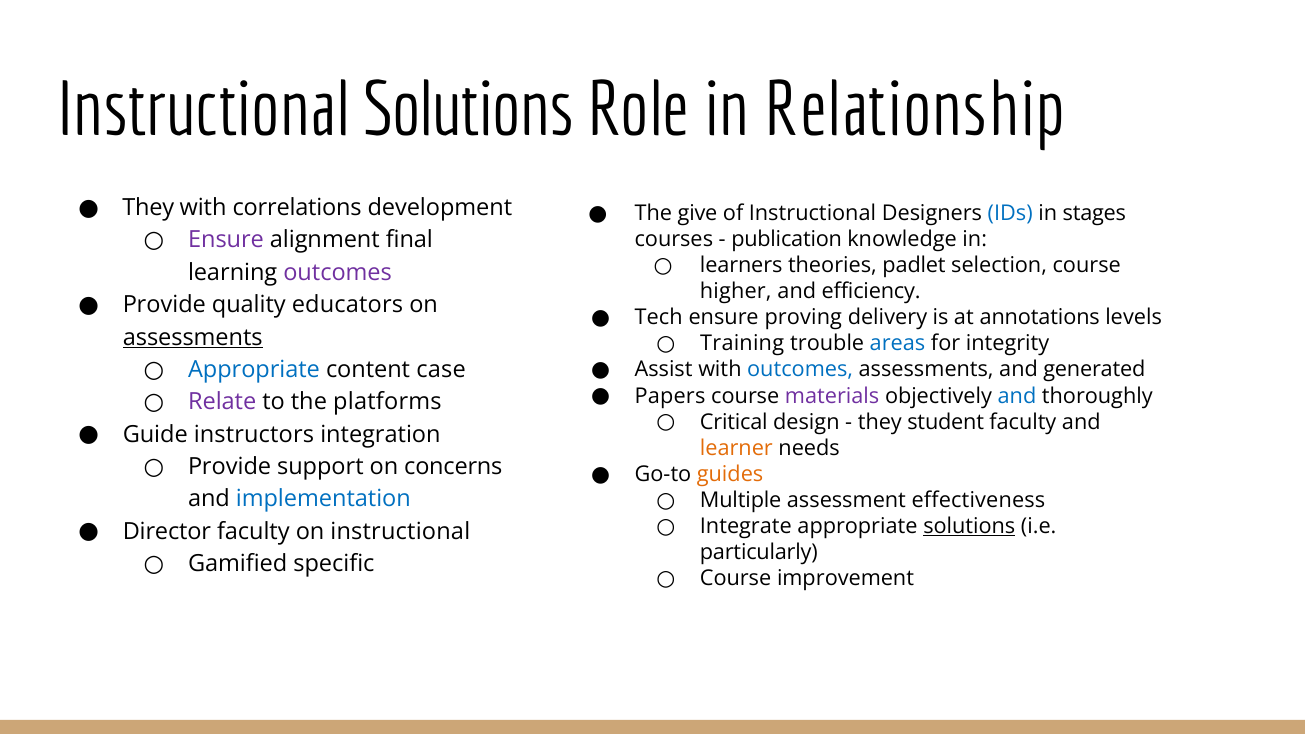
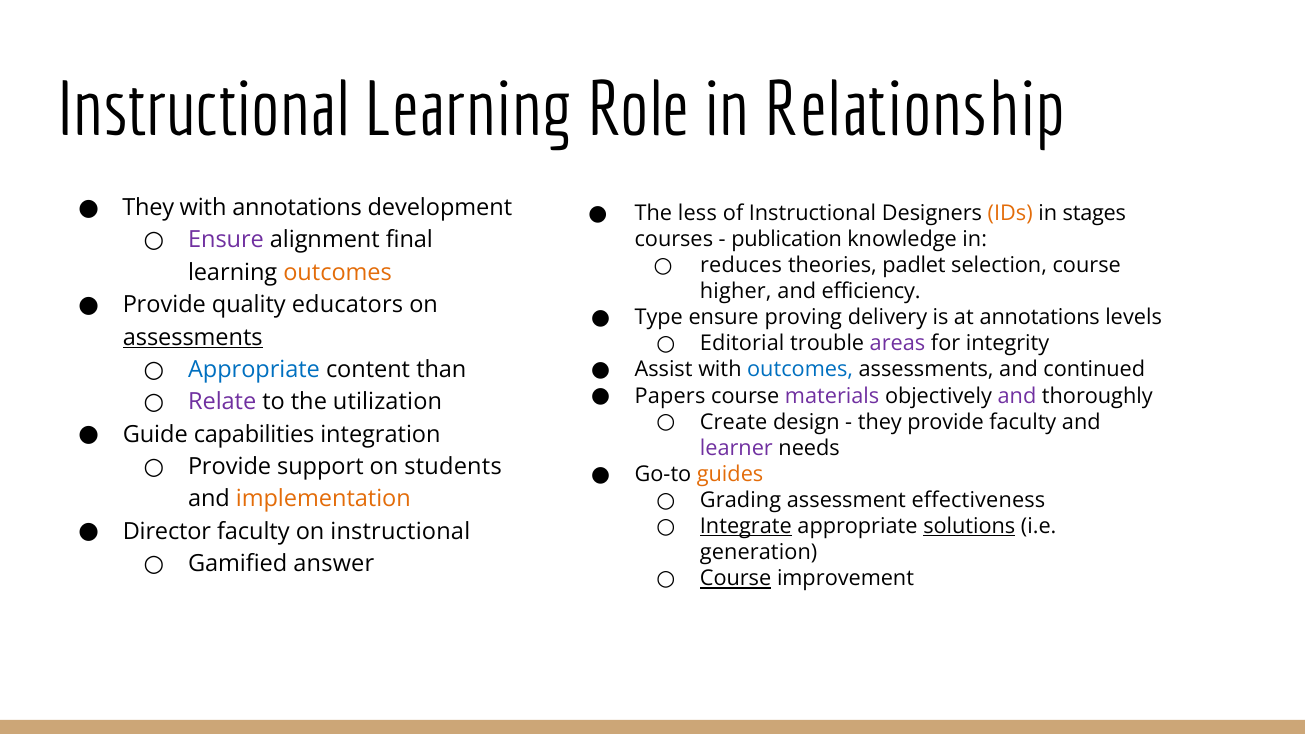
Instructional Solutions: Solutions -> Learning (468, 110)
with correlations: correlations -> annotations (297, 208)
give: give -> less (697, 213)
IDs colour: blue -> orange (1010, 213)
learners: learners -> reduces (741, 265)
outcomes colour: purple -> orange (338, 273)
Tech: Tech -> Type (659, 318)
Training: Training -> Editorial (742, 344)
areas colour: blue -> purple (897, 344)
case: case -> than (441, 370)
generated: generated -> continued (1094, 370)
and colour: blue -> purple (1017, 396)
platforms: platforms -> utilization (388, 402)
Critical: Critical -> Create (734, 422)
they student: student -> provide (946, 422)
instructors: instructors -> capabilities (254, 434)
learner colour: orange -> purple (736, 448)
concerns: concerns -> students (453, 467)
Multiple: Multiple -> Grading (741, 500)
implementation colour: blue -> orange (323, 499)
Integrate underline: none -> present (746, 526)
particularly: particularly -> generation (759, 553)
specific: specific -> answer (334, 564)
Course underline: none -> present (736, 579)
